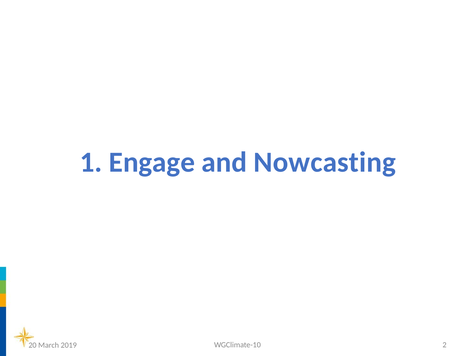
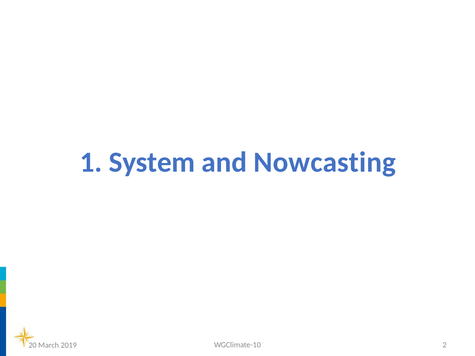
Engage: Engage -> System (152, 162)
